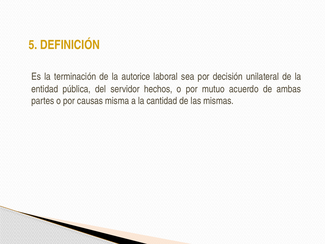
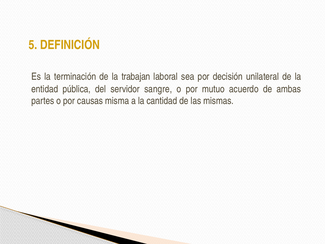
autorice: autorice -> trabajan (136, 77)
hechos: hechos -> sangre (158, 89)
